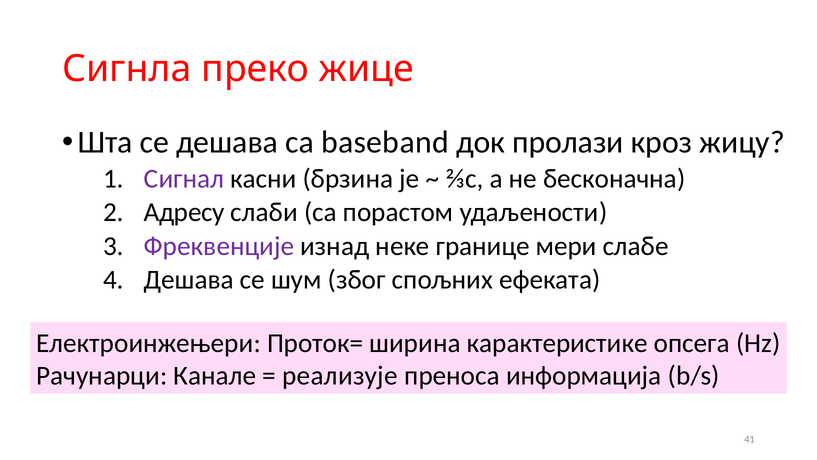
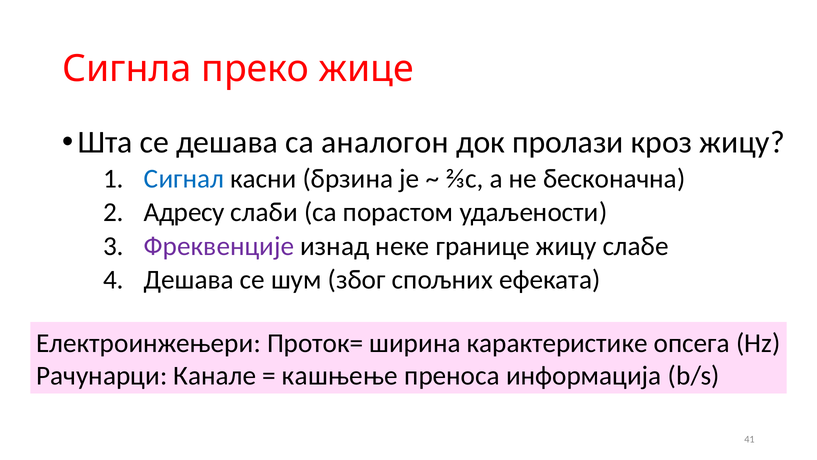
baseband: baseband -> аналогон (385, 142)
Сигнал colour: purple -> blue (184, 179)
границе мери: мери -> жицу (566, 246)
реализује: реализује -> кашњење (340, 376)
